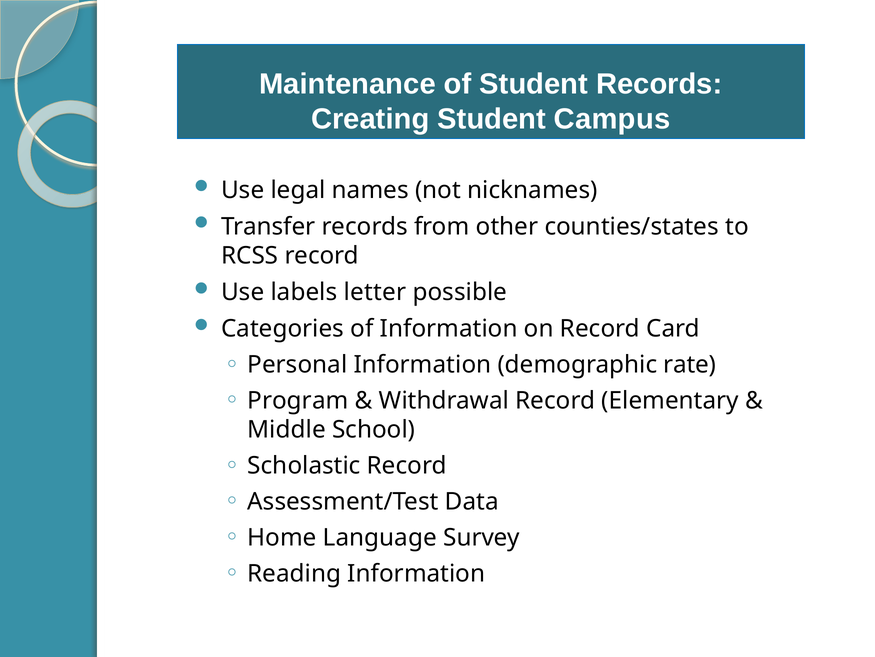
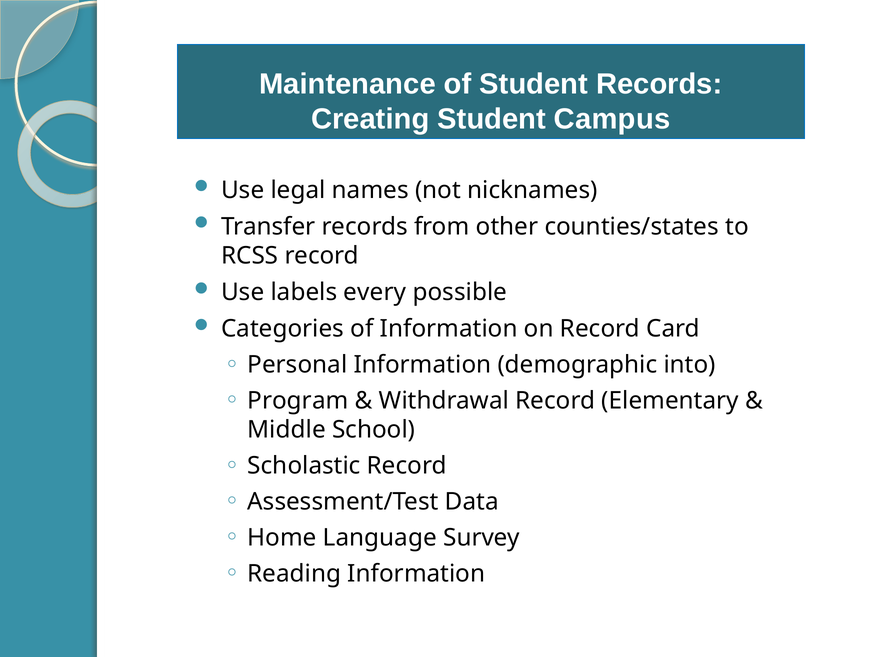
letter: letter -> every (375, 292)
rate: rate -> into (690, 364)
